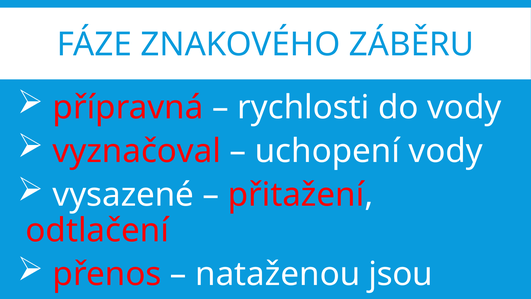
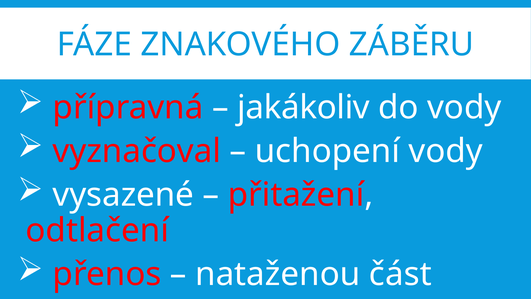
rychlosti: rychlosti -> jakákoliv (303, 107)
jsou: jsou -> část (400, 274)
